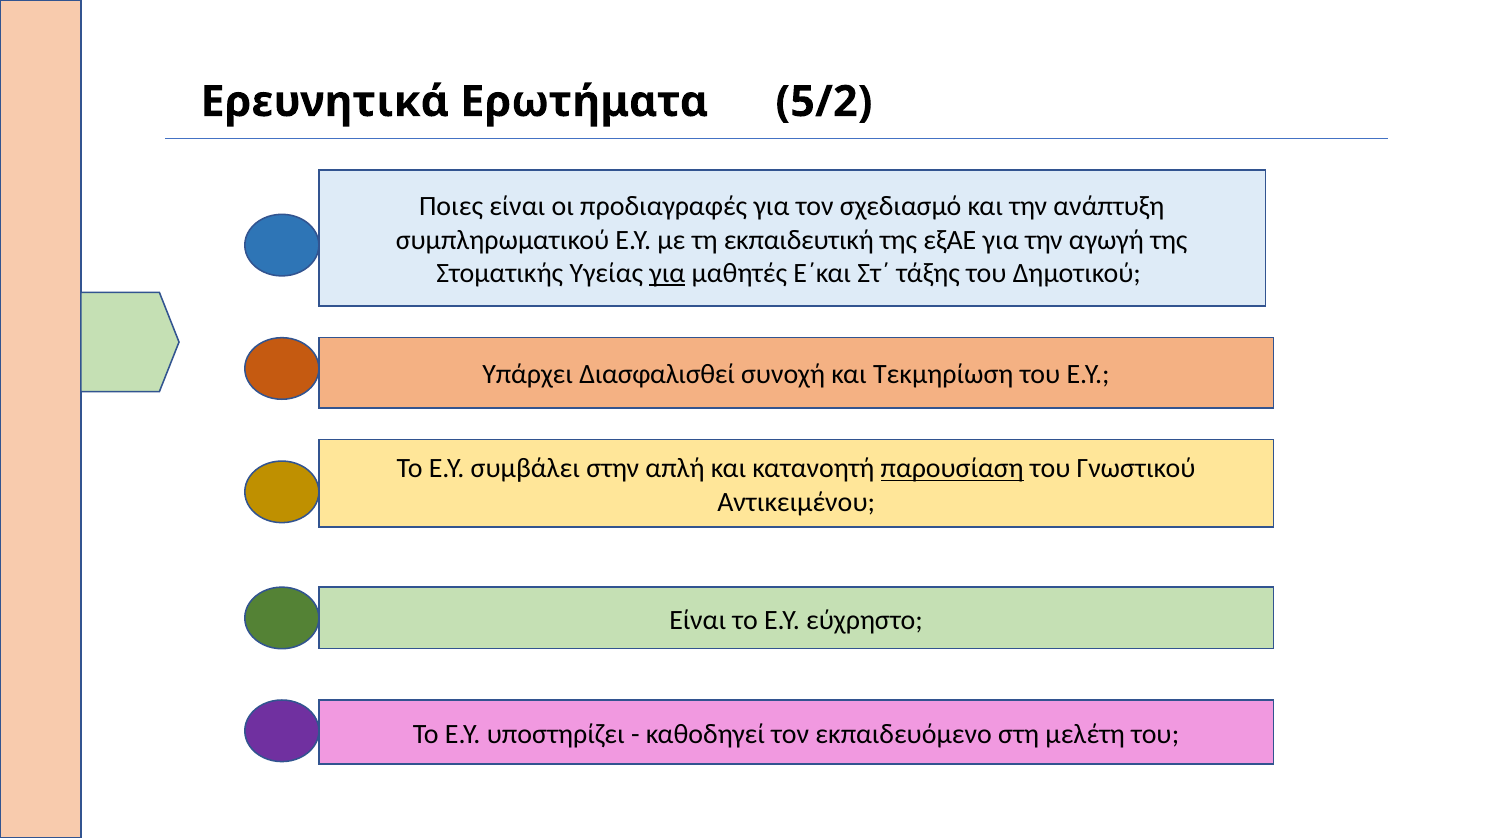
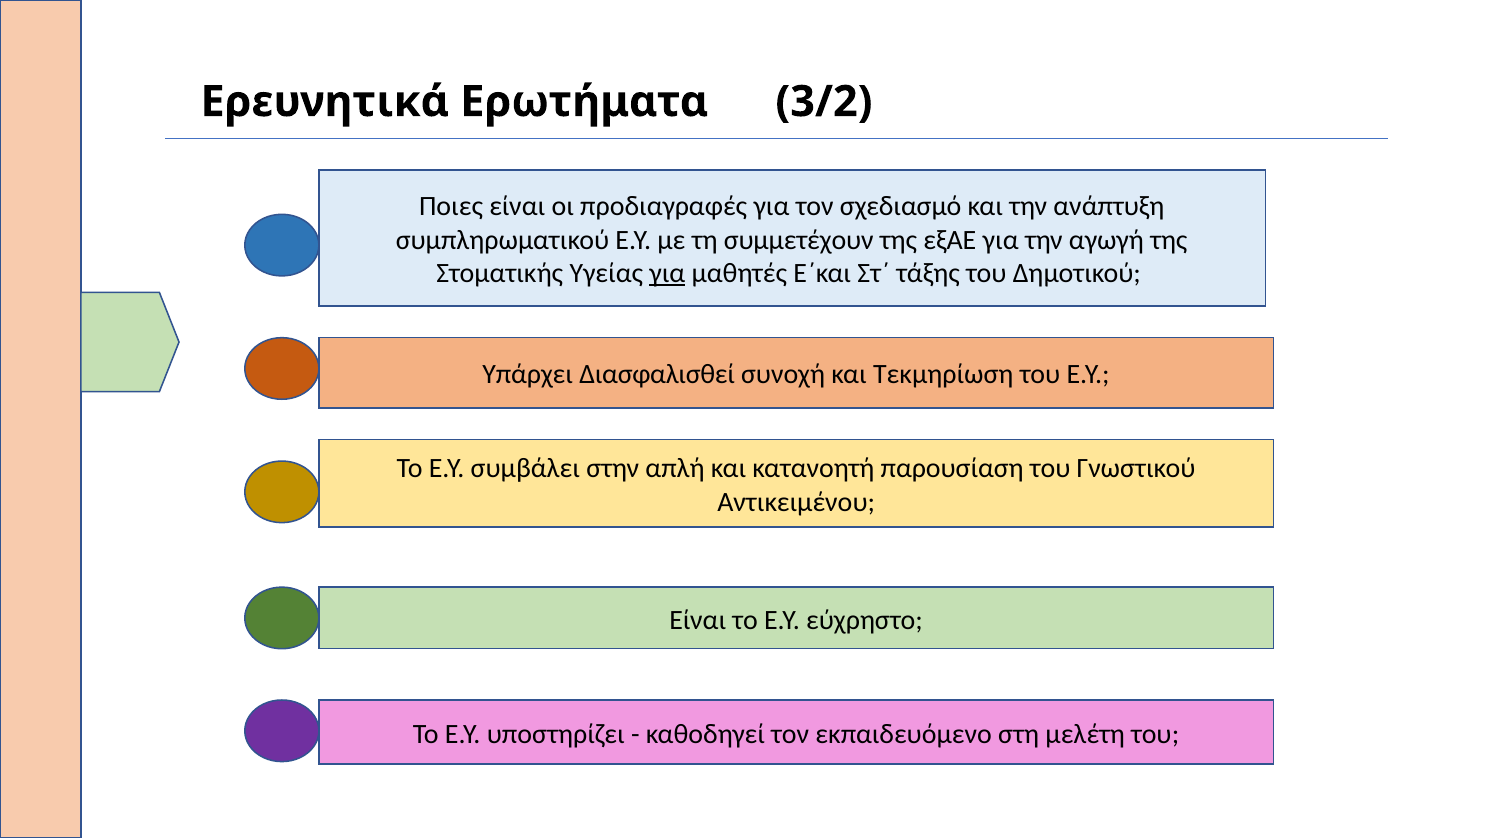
5/2: 5/2 -> 3/2 (824, 102)
εκπαιδευτική: εκπαιδευτική -> συμμετέχουν (799, 240)
παρουσίαση underline: present -> none (952, 468)
